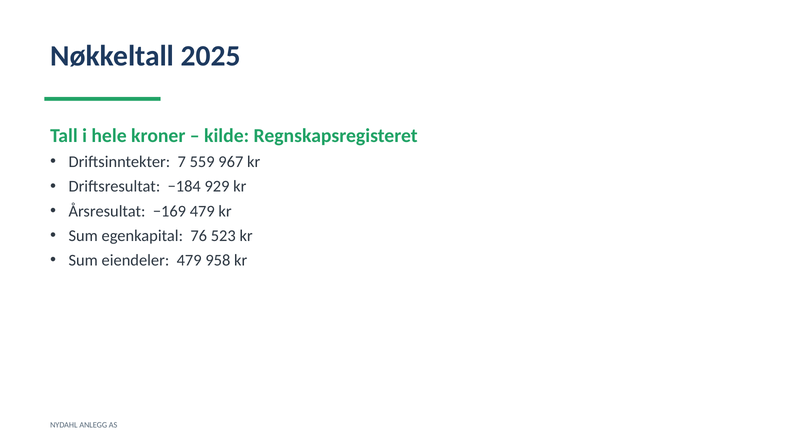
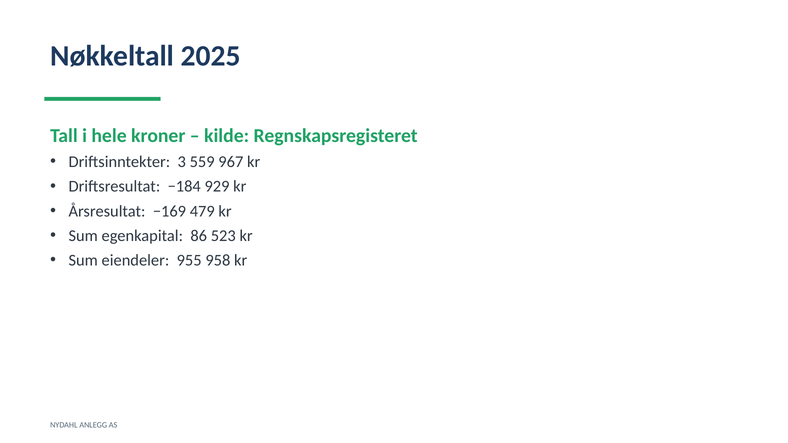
7: 7 -> 3 (182, 162)
76: 76 -> 86 (199, 236)
eiendeler 479: 479 -> 955 (189, 261)
